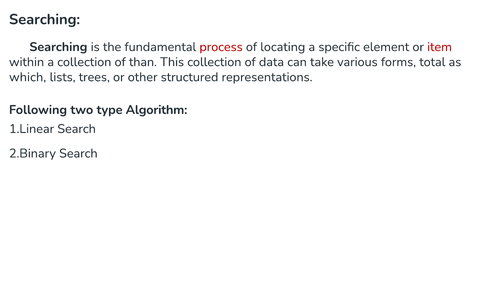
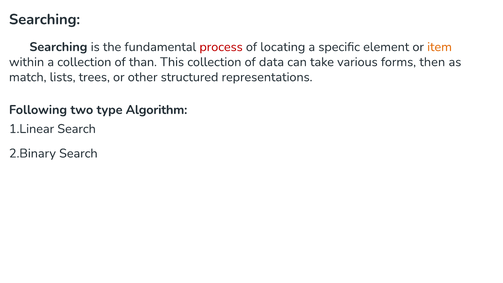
item colour: red -> orange (440, 47)
total: total -> then (432, 62)
which: which -> match (28, 77)
